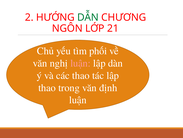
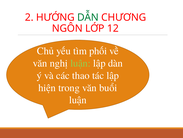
21: 21 -> 12 (113, 28)
luận colour: pink -> light green (80, 63)
thao: thao -> hiện (47, 87)
định: định -> buổi (108, 87)
